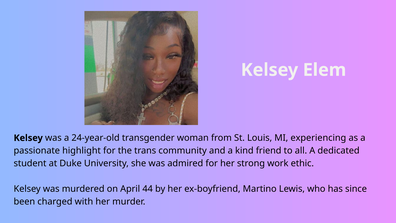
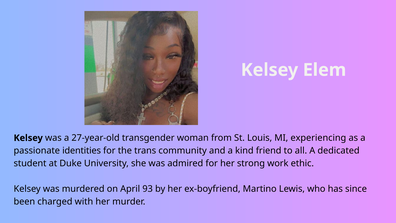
24-year-old: 24-year-old -> 27-year-old (96, 138)
highlight: highlight -> identities (82, 151)
44: 44 -> 93 (148, 189)
